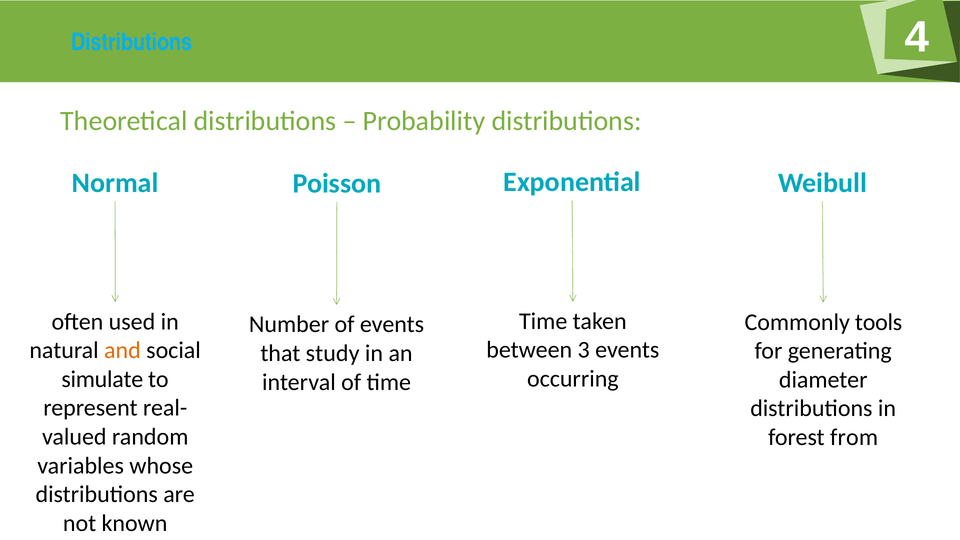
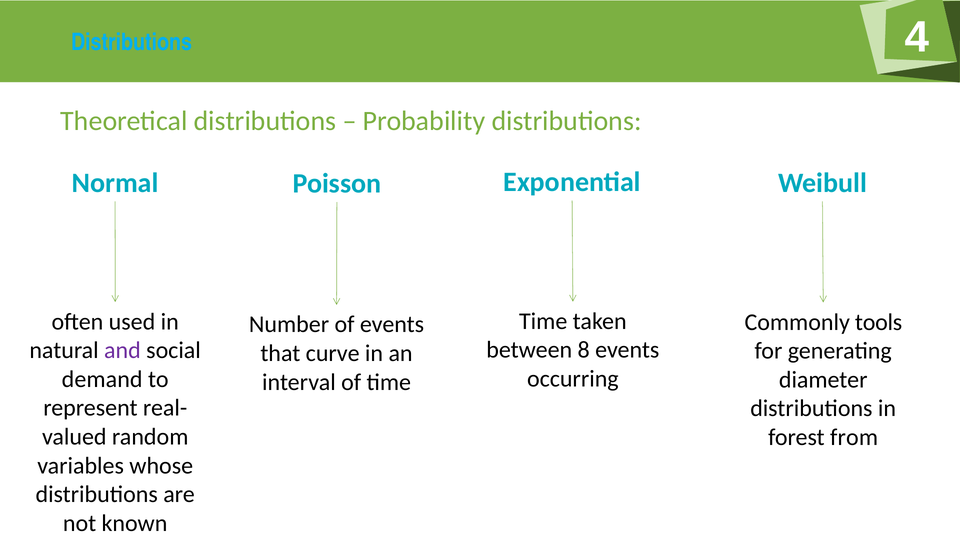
3: 3 -> 8 (584, 350)
and colour: orange -> purple (122, 350)
study: study -> curve (333, 353)
simulate: simulate -> demand (102, 379)
